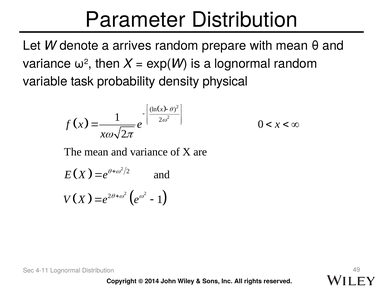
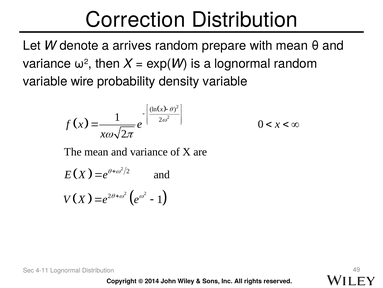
Parameter: Parameter -> Correction (135, 20)
task: task -> wire (82, 81)
density physical: physical -> variable (225, 81)
